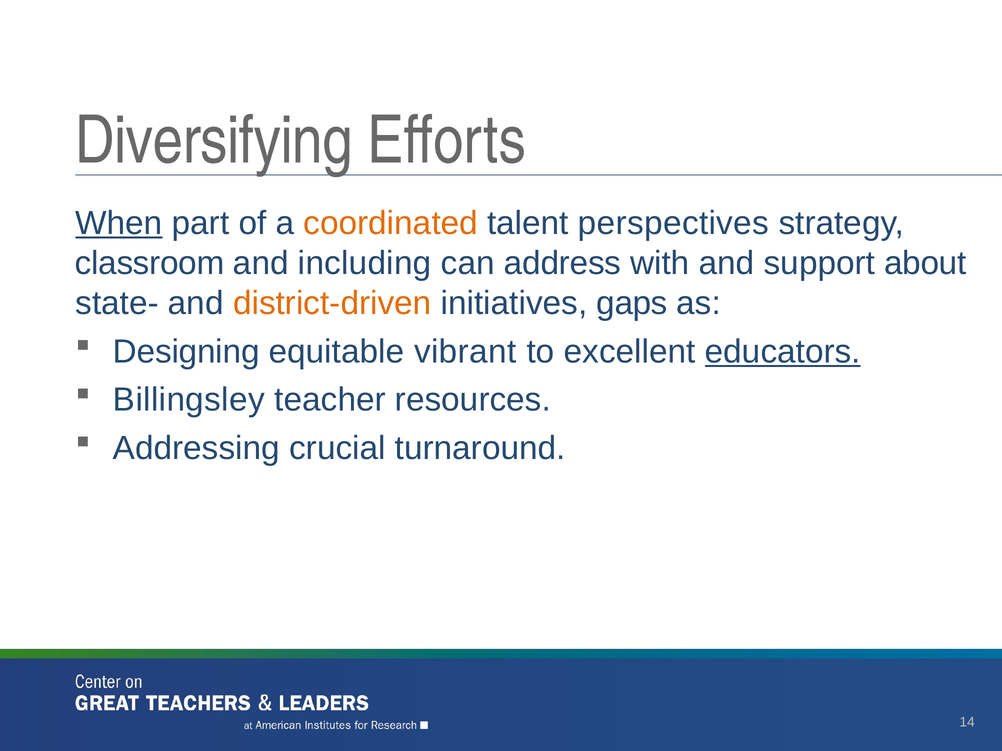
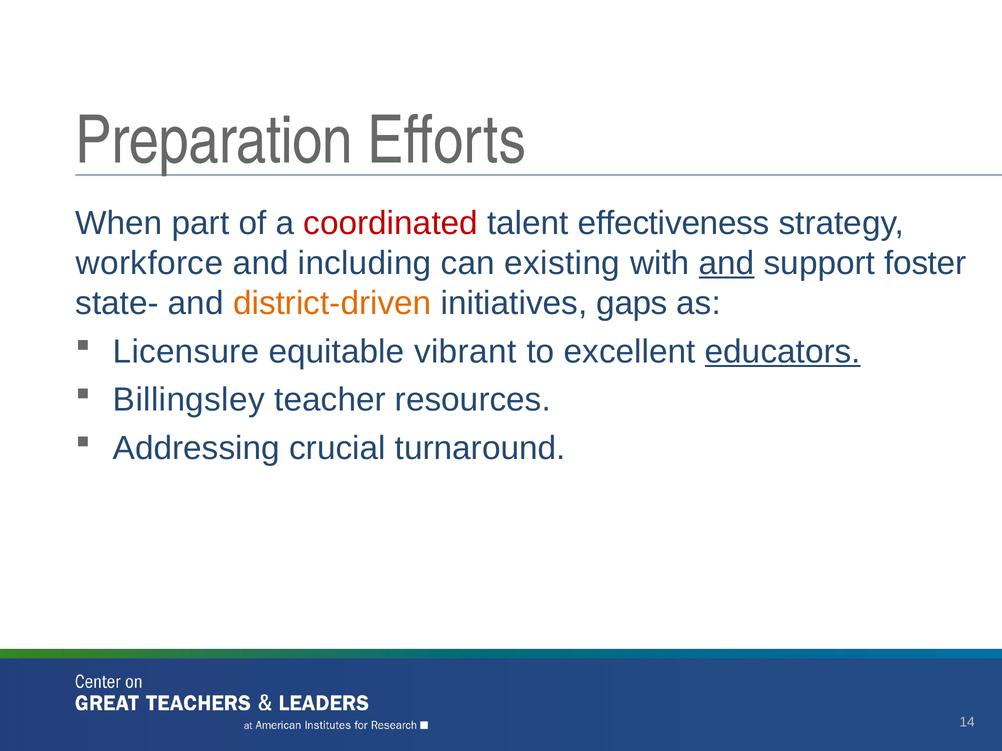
Diversifying: Diversifying -> Preparation (214, 141)
When underline: present -> none (119, 223)
coordinated colour: orange -> red (391, 223)
perspectives: perspectives -> effectiveness (674, 223)
classroom: classroom -> workforce (149, 263)
address: address -> existing (562, 263)
and underline: none -> present (727, 263)
about: about -> foster (925, 263)
Designing: Designing -> Licensure (186, 352)
